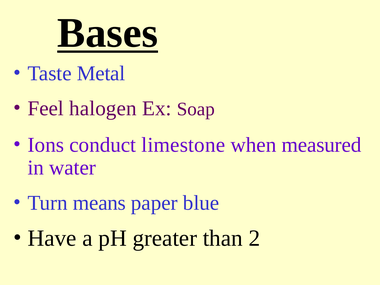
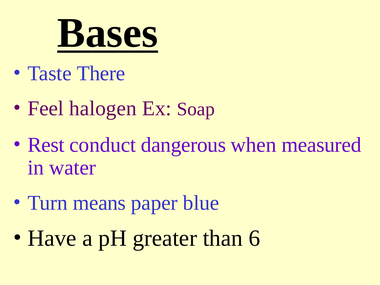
Metal: Metal -> There (101, 73)
Ions: Ions -> Rest (46, 145)
limestone: limestone -> dangerous (184, 145)
2: 2 -> 6 (254, 238)
